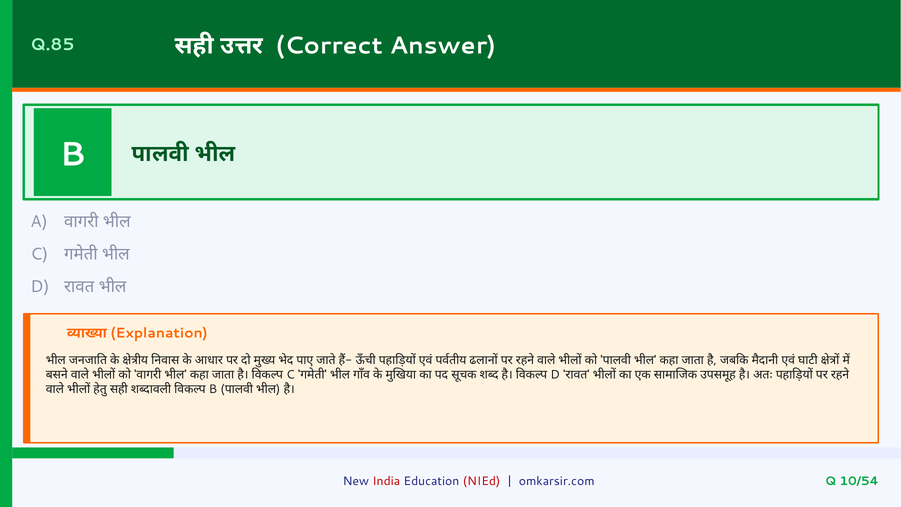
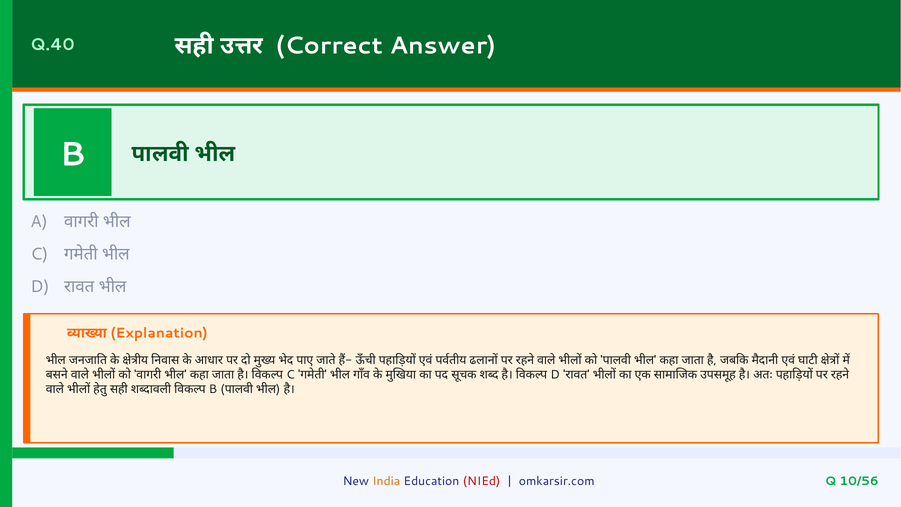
Q.85: Q.85 -> Q.40 (52, 44)
India colour: red -> orange (386, 481)
10/54: 10/54 -> 10/56 (859, 481)
